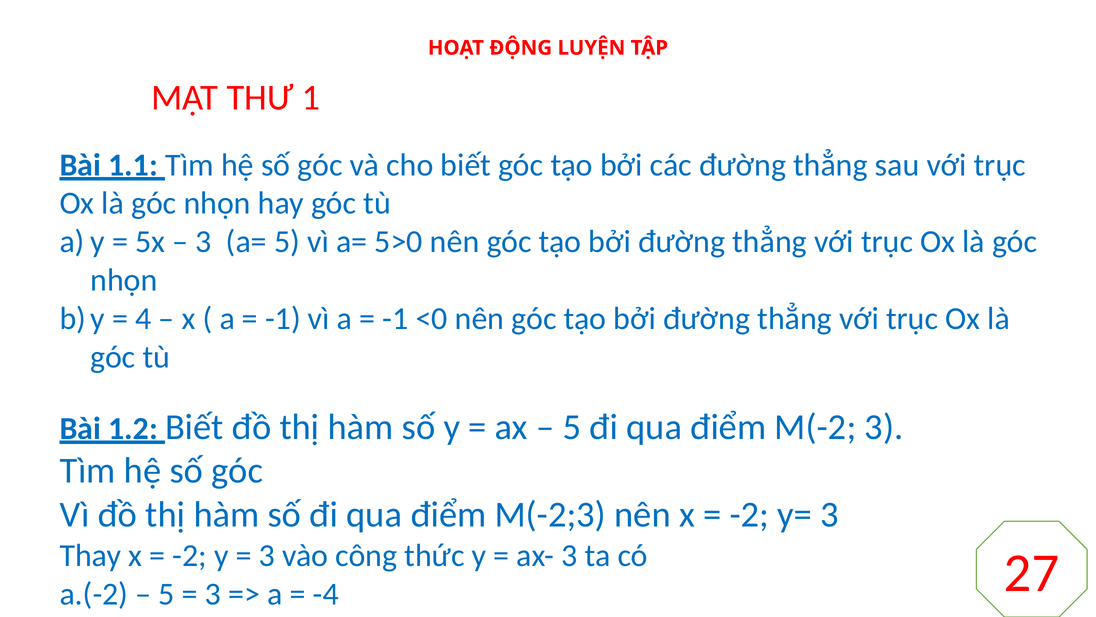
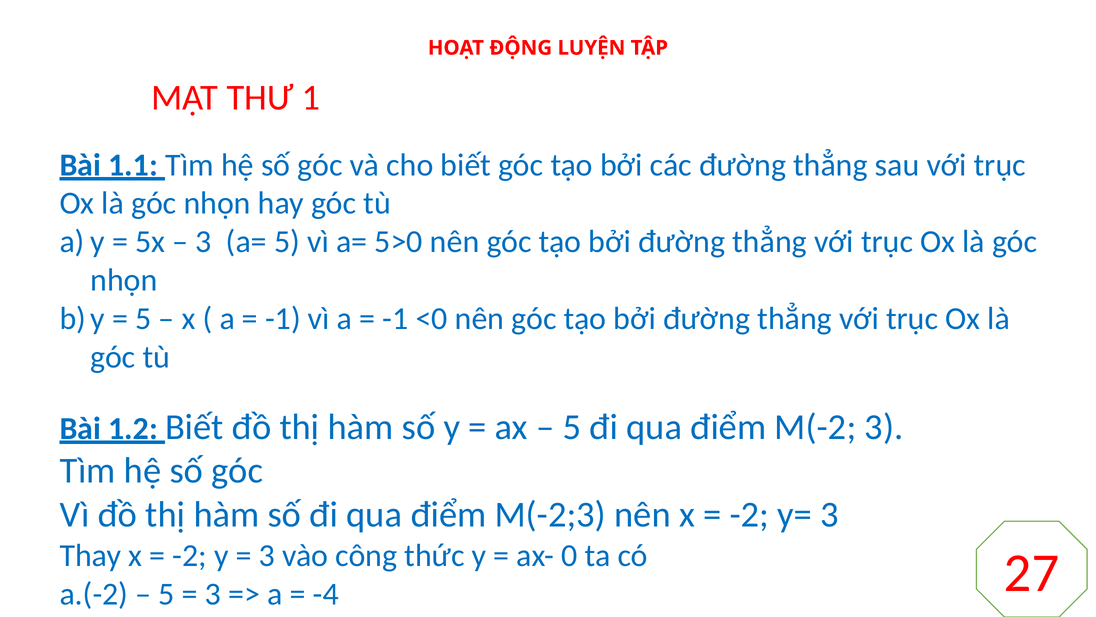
4: 4 -> 5 (143, 318)
ax- 3: 3 -> 0 (569, 555)
